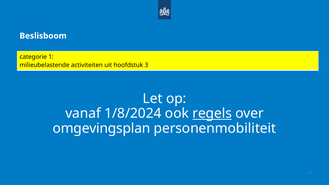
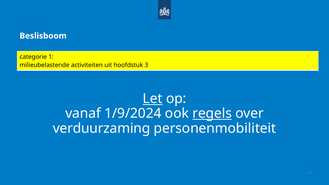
Let underline: none -> present (153, 99)
1/8/2024: 1/8/2024 -> 1/9/2024 (133, 113)
omgevingsplan: omgevingsplan -> verduurzaming (102, 128)
